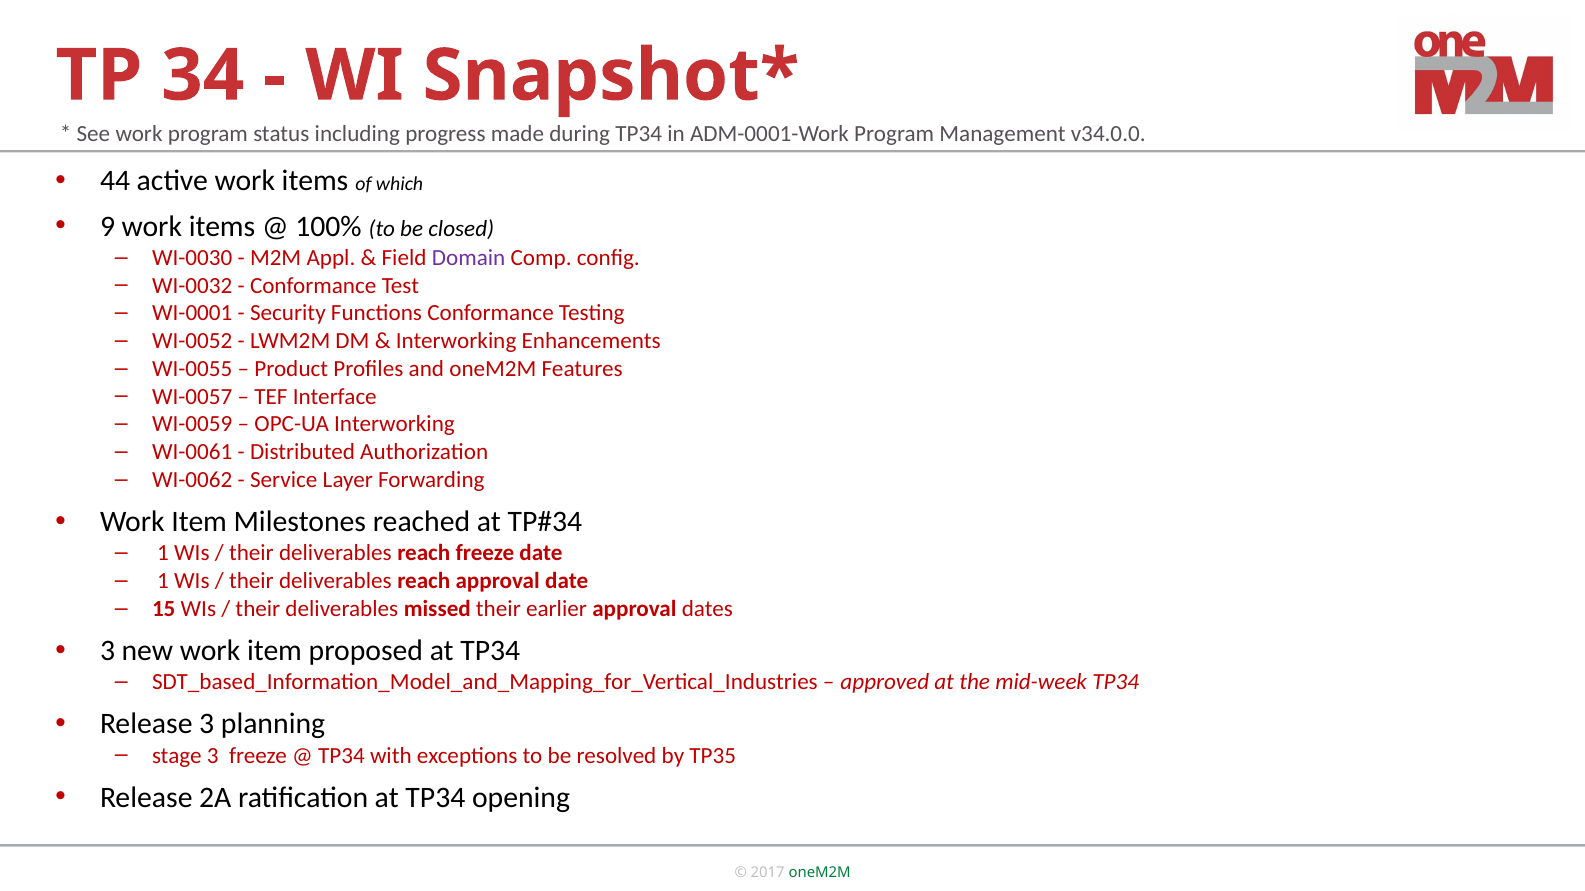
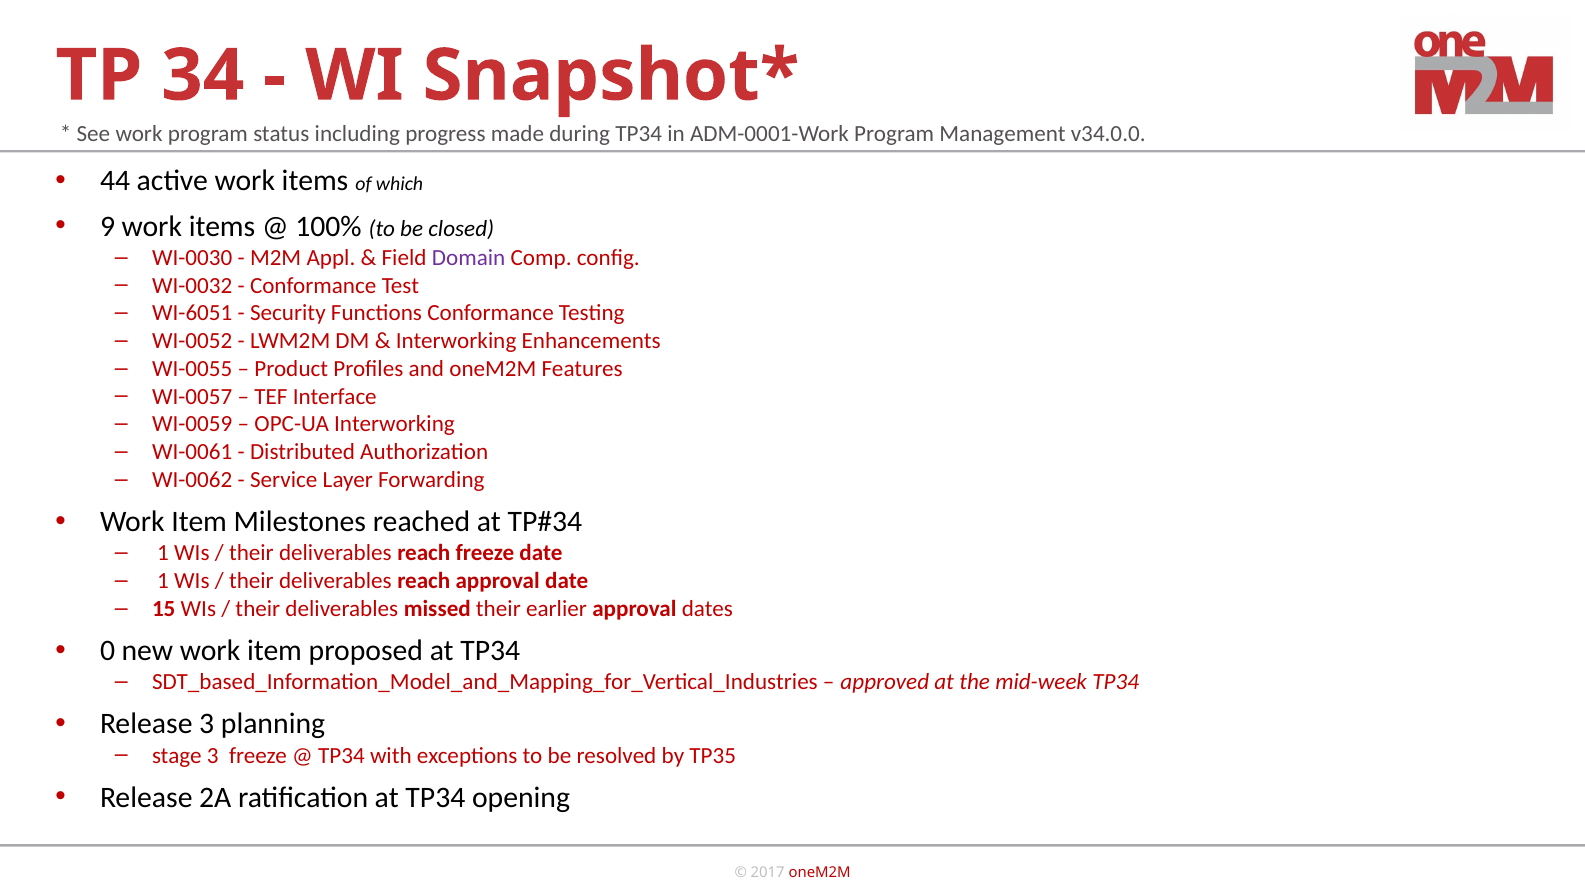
WI-0001: WI-0001 -> WI-6051 (192, 313)
3: 3 -> 0 (108, 651)
oneM2M colour: green -> red (820, 873)
